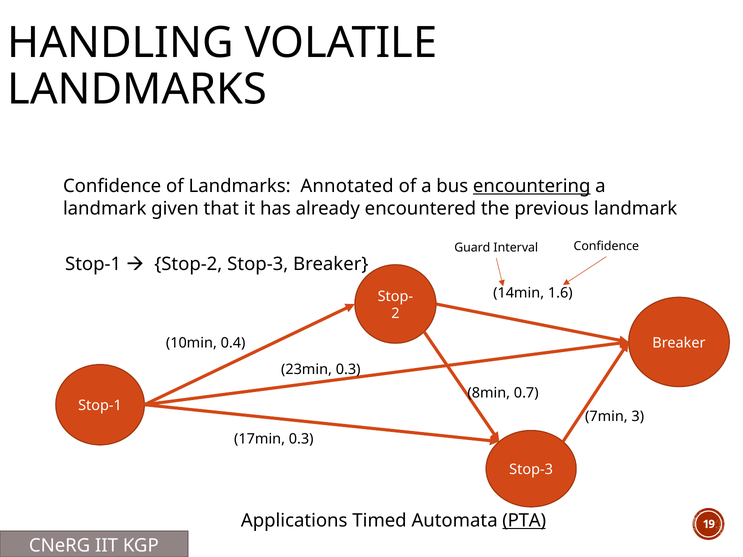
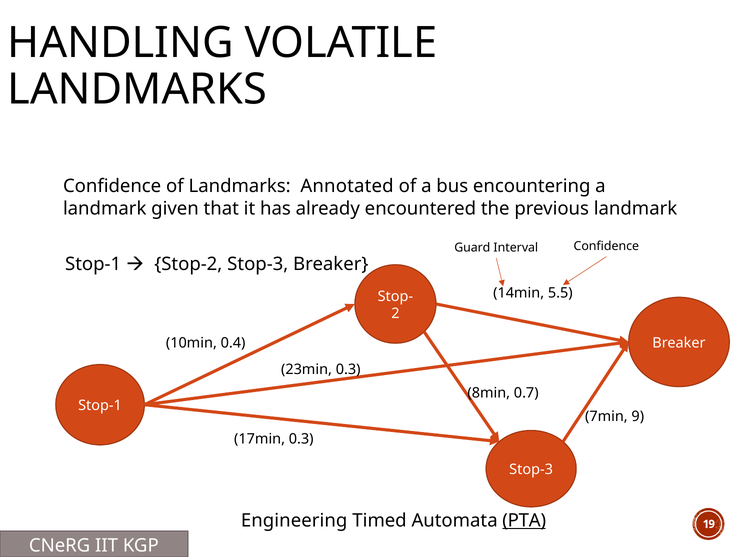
encountering underline: present -> none (532, 186)
1.6: 1.6 -> 5.5 (560, 293)
3: 3 -> 9 (638, 417)
Applications: Applications -> Engineering (294, 521)
